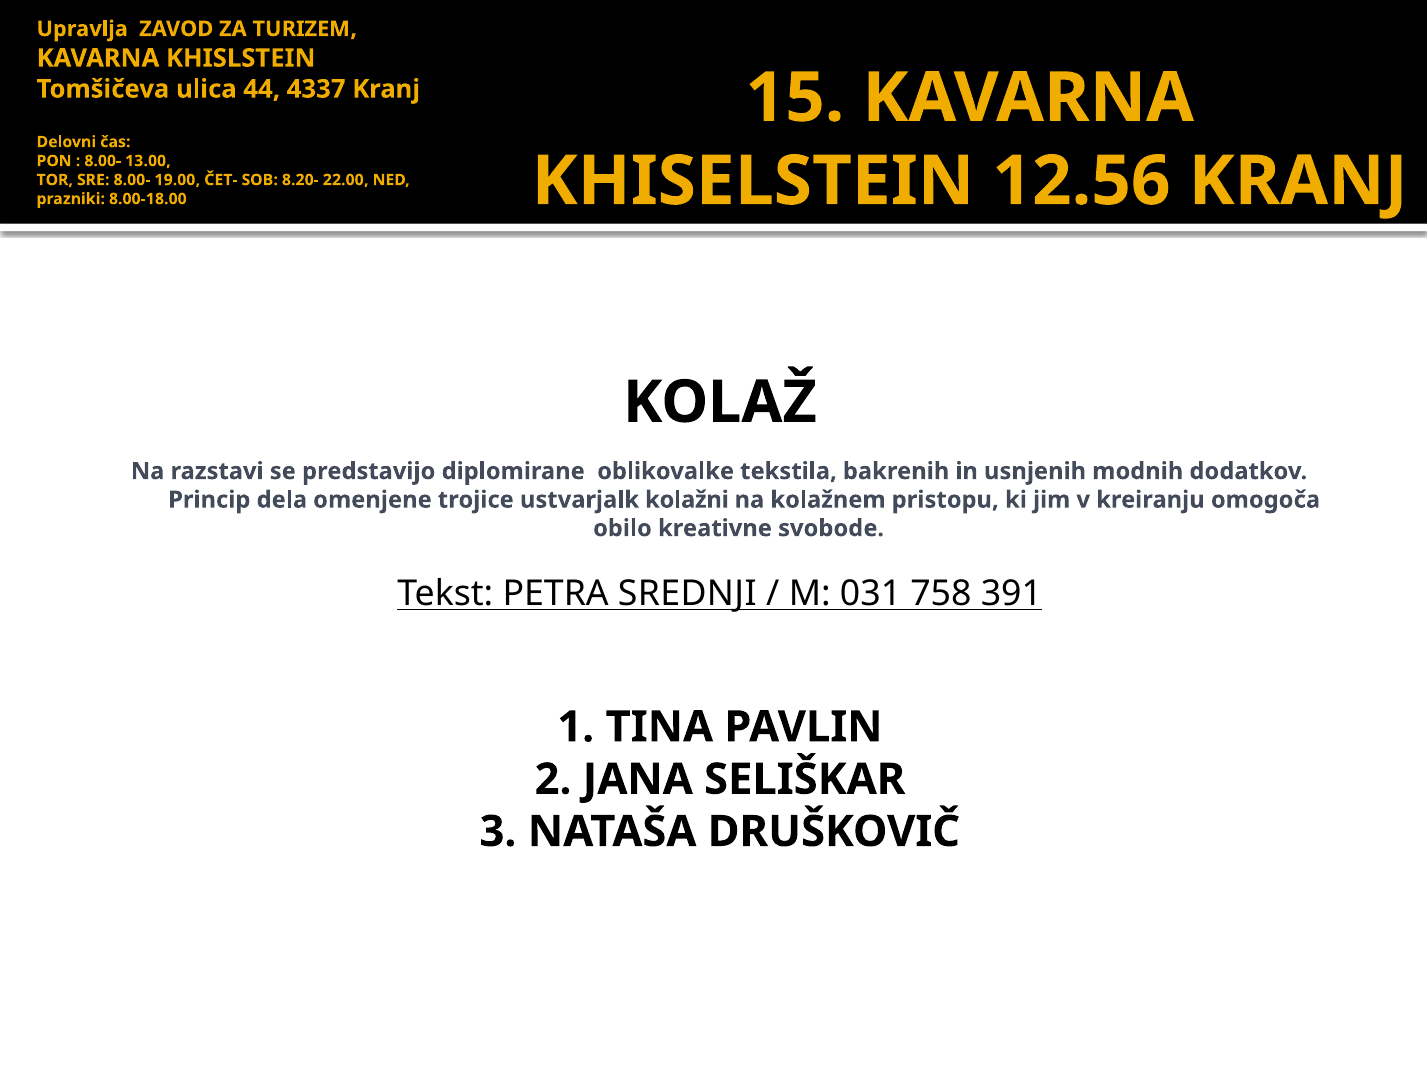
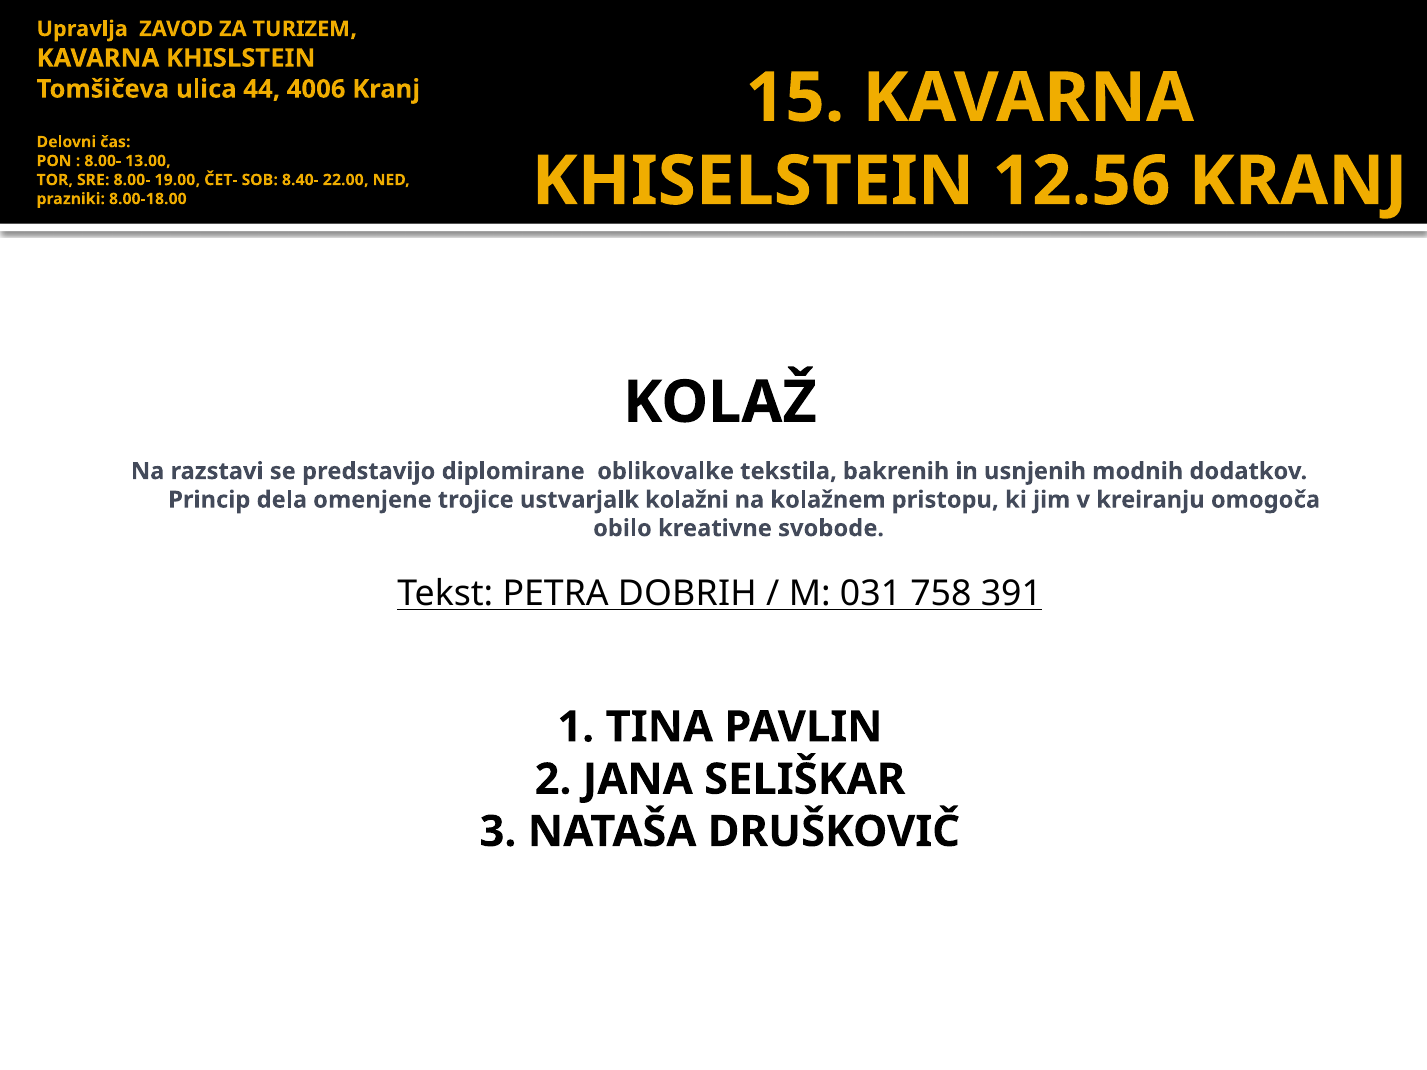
4337: 4337 -> 4006 (316, 89)
8.20-: 8.20- -> 8.40- (300, 180)
SREDNJI: SREDNJI -> DOBRIH (687, 594)
